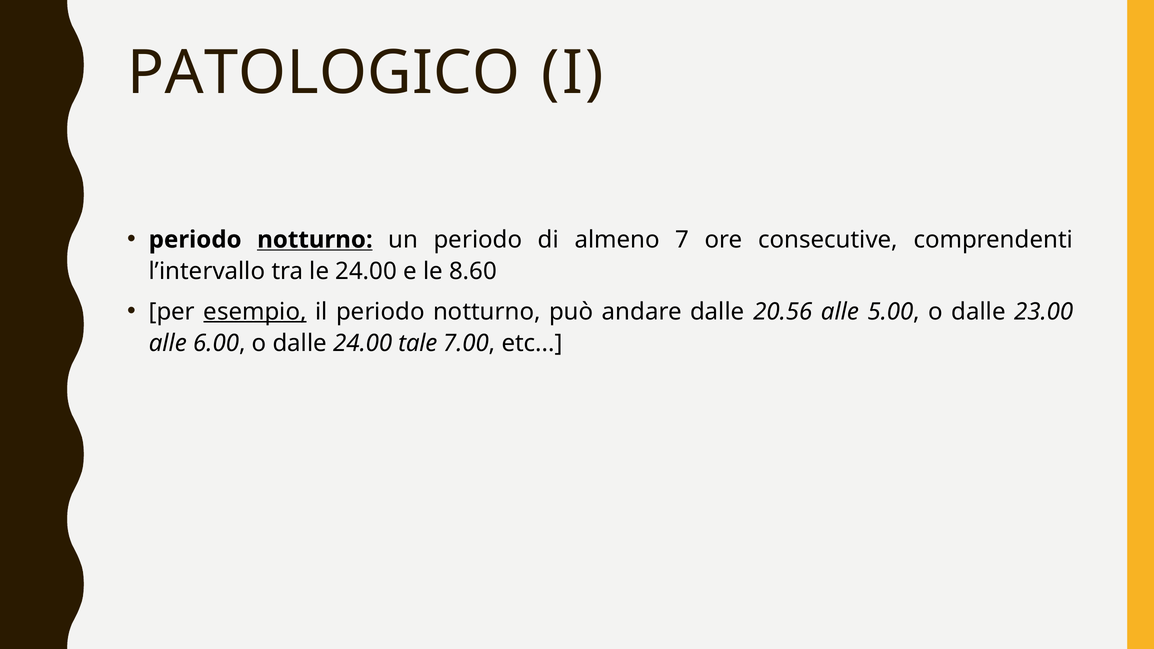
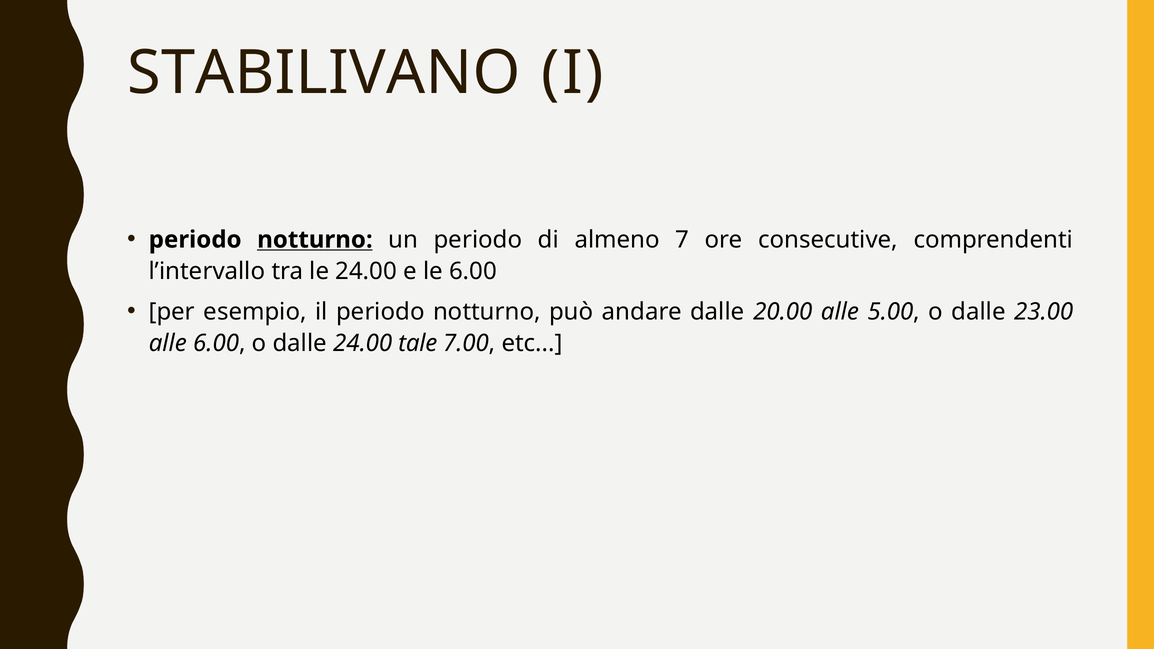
PATOLOGICO: PATOLOGICO -> STABILIVANO (324, 73)
le 8.60: 8.60 -> 6.00 (473, 271)
esempio underline: present -> none (255, 312)
20.56: 20.56 -> 20.00 (783, 312)
